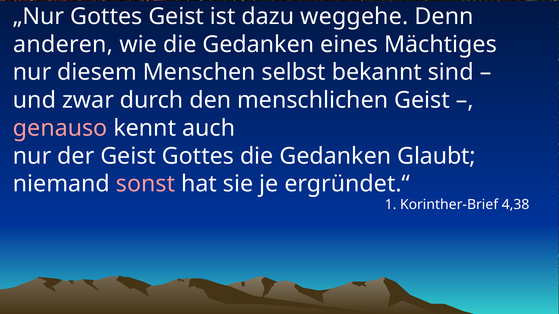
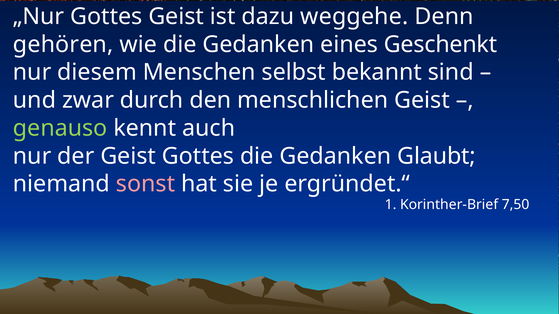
anderen: anderen -> gehören (63, 44)
Mächtiges: Mächtiges -> Geschenkt (441, 44)
genauso colour: pink -> light green (60, 128)
4,38: 4,38 -> 7,50 (516, 205)
